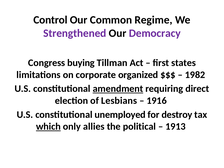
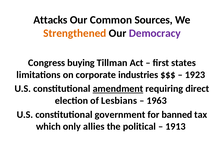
Control: Control -> Attacks (50, 20)
Regime: Regime -> Sources (154, 20)
Strengthened colour: purple -> orange (75, 33)
organized: organized -> industries (138, 75)
1982: 1982 -> 1923 (195, 75)
1916: 1916 -> 1963 (157, 101)
unemployed: unemployed -> government (120, 115)
destroy: destroy -> banned (177, 115)
which underline: present -> none (48, 127)
